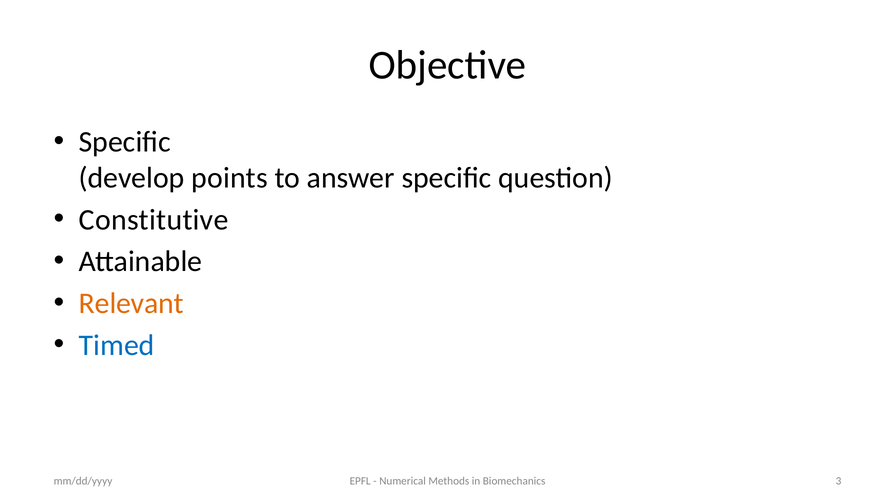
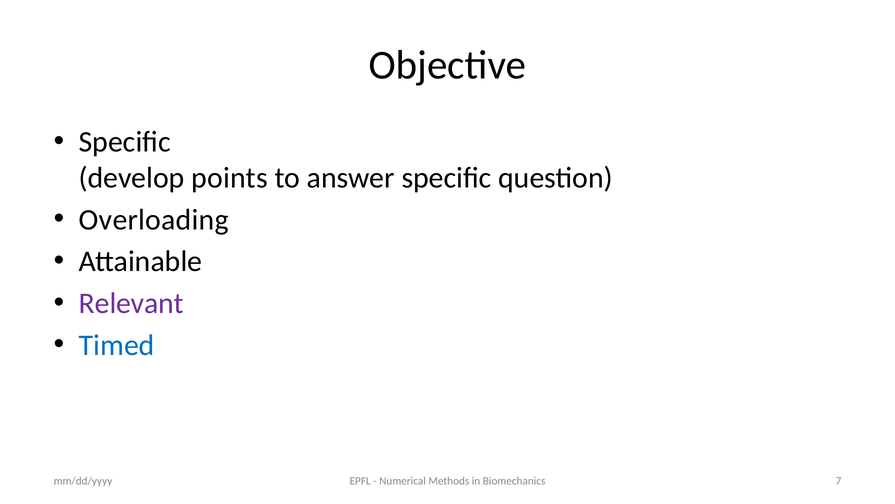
Constitutive: Constitutive -> Overloading (154, 220)
Relevant colour: orange -> purple (131, 303)
3: 3 -> 7 (838, 481)
